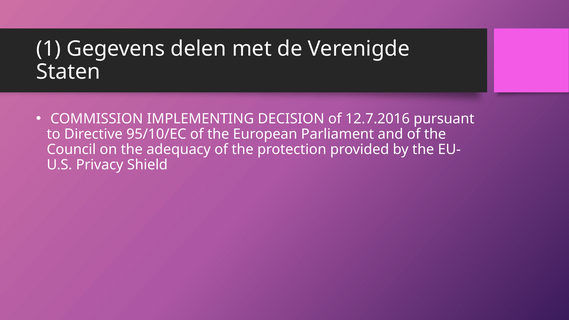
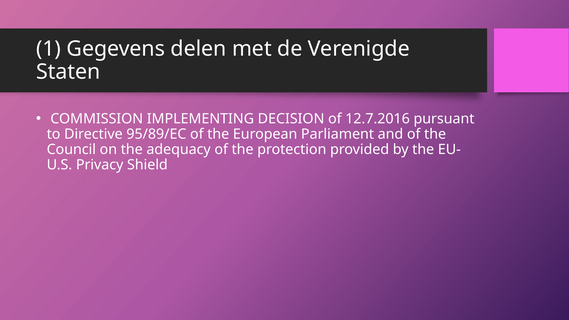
95/10/EC: 95/10/EC -> 95/89/EC (156, 134)
